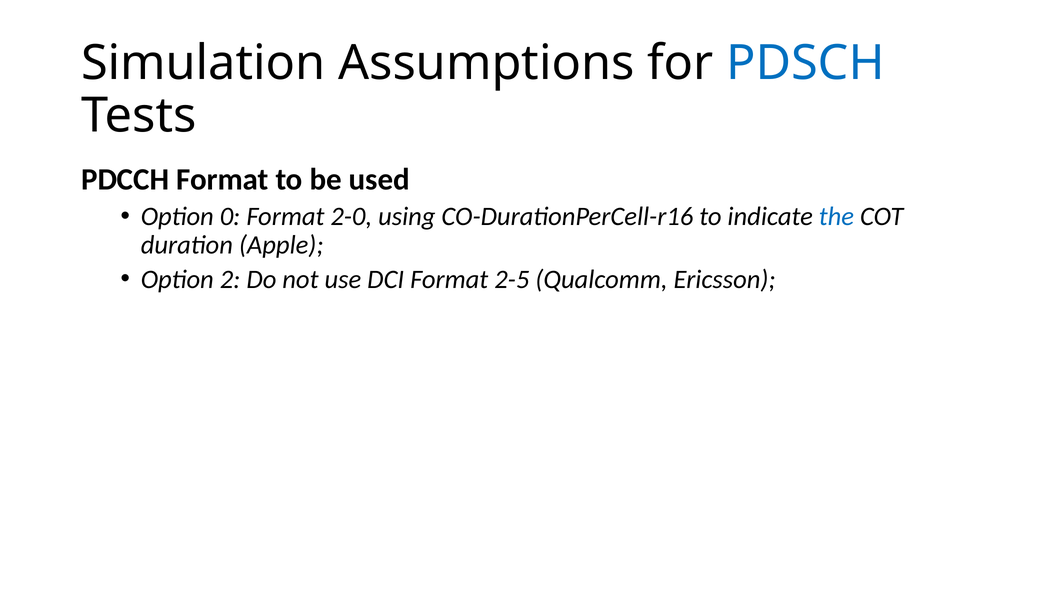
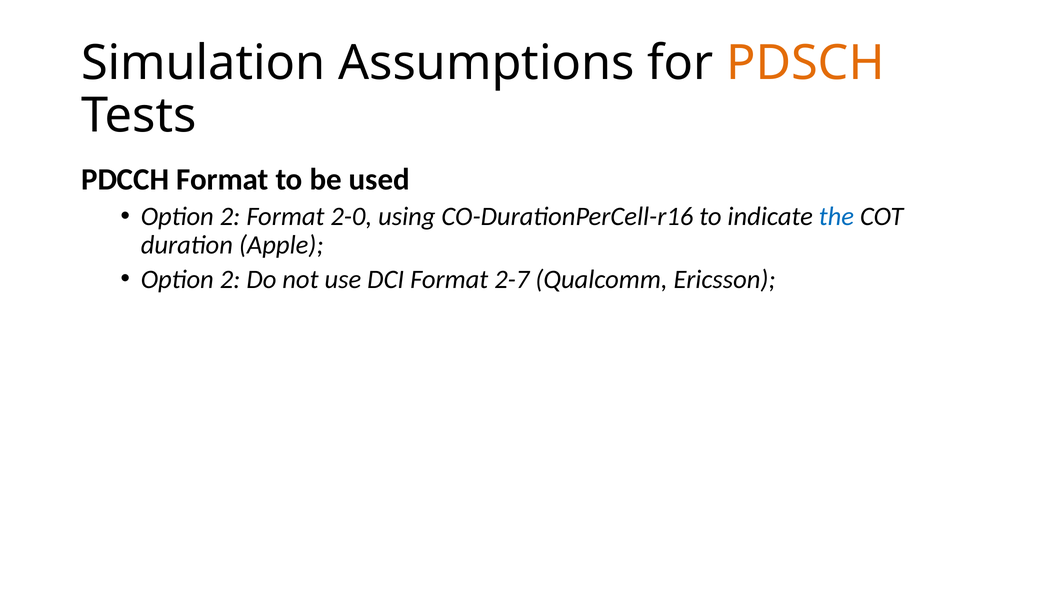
PDSCH colour: blue -> orange (806, 63)
0: 0 -> 2 (230, 216)
2-5: 2-5 -> 2-7 (512, 279)
